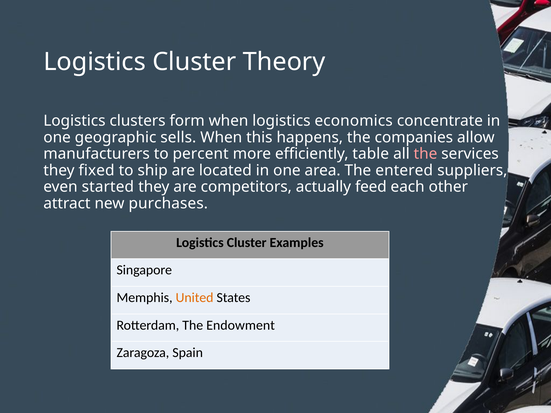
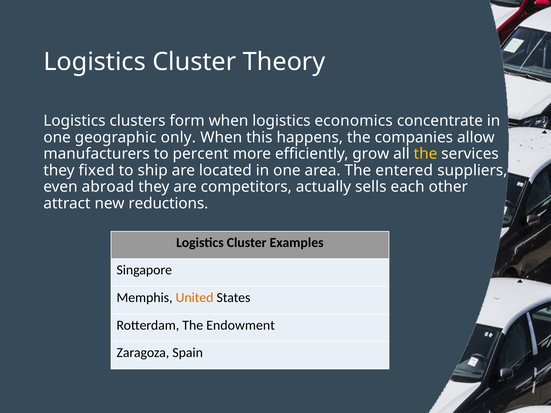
sells: sells -> only (178, 137)
table: table -> grow (371, 154)
the colour: pink -> yellow (425, 154)
started: started -> abroad (108, 187)
feed: feed -> sells (371, 187)
purchases: purchases -> reductions (168, 204)
